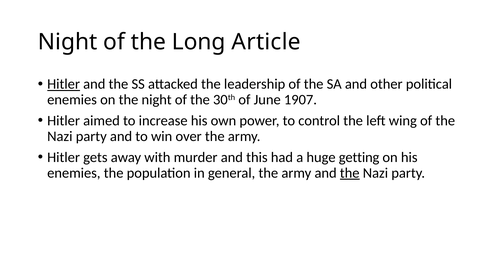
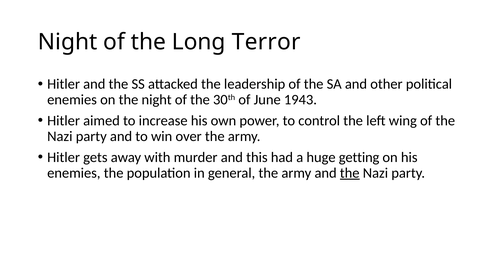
Article: Article -> Terror (266, 42)
Hitler underline: present -> none (64, 84)
1907: 1907 -> 1943 (300, 100)
